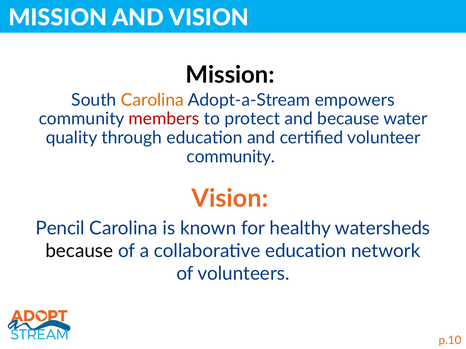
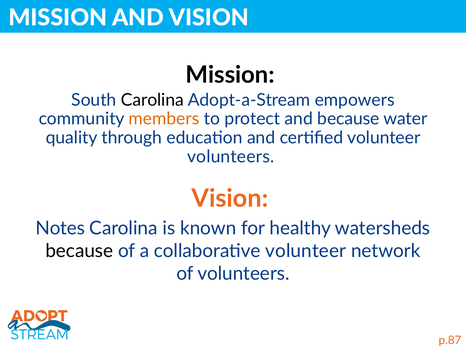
Carolina colour: orange -> black (152, 100)
members colour: red -> orange (164, 119)
community: community -> volunteers (231, 157)
Pencil: Pencil -> Notes (60, 229)
collaborative education: education -> volunteer (306, 251)
p.10: p.10 -> p.87 (450, 341)
